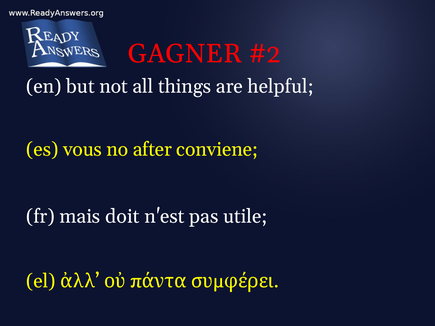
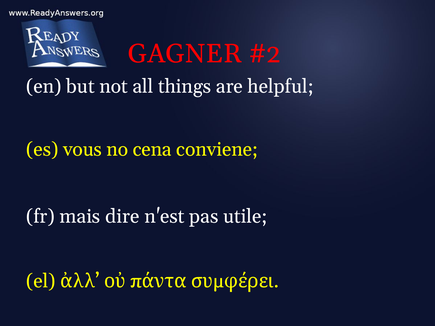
after: after -> cena (152, 150)
doit: doit -> dire (122, 217)
